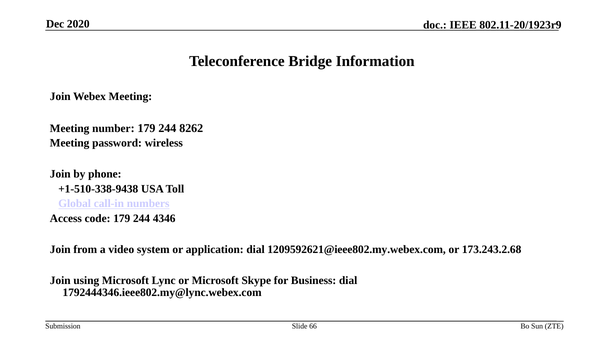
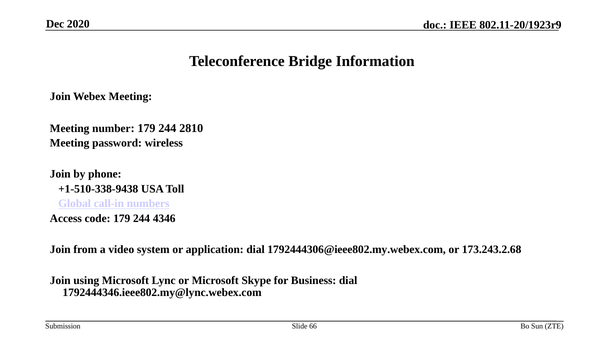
8262: 8262 -> 2810 (191, 128)
1209592621@ieee802.my.webex.com: 1209592621@ieee802.my.webex.com -> 1792444306@ieee802.my.webex.com (357, 249)
